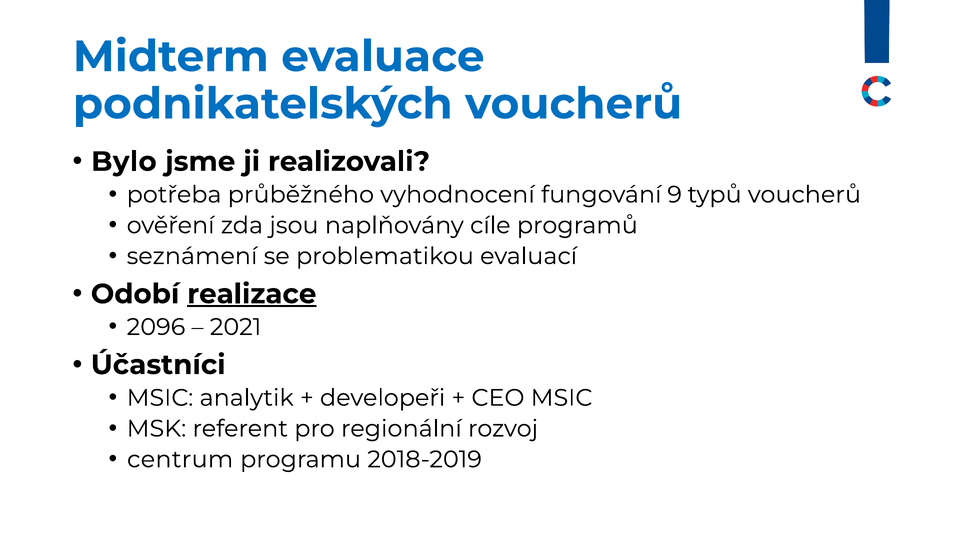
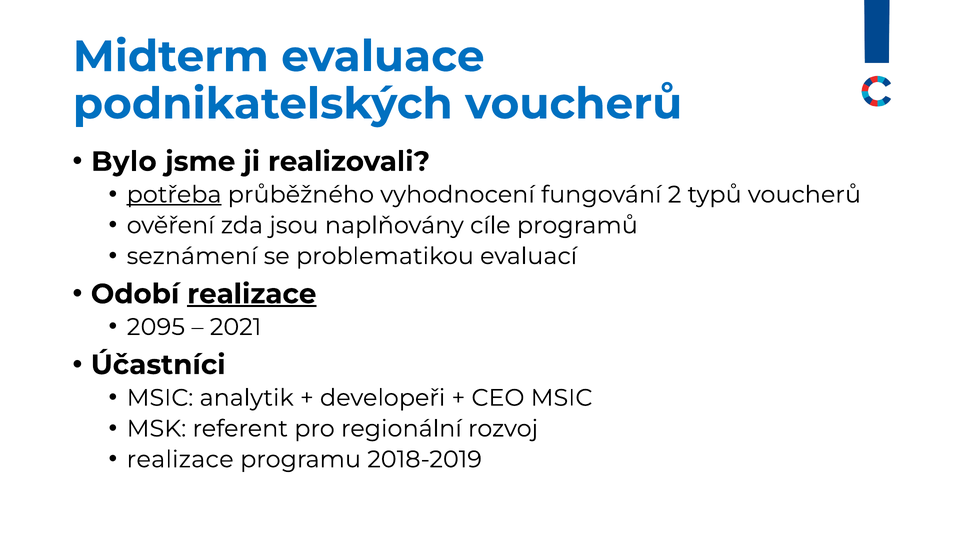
potřeba underline: none -> present (174, 195)
9: 9 -> 2 (675, 195)
2096: 2096 -> 2095 (156, 327)
centrum: centrum -> realizace (180, 459)
